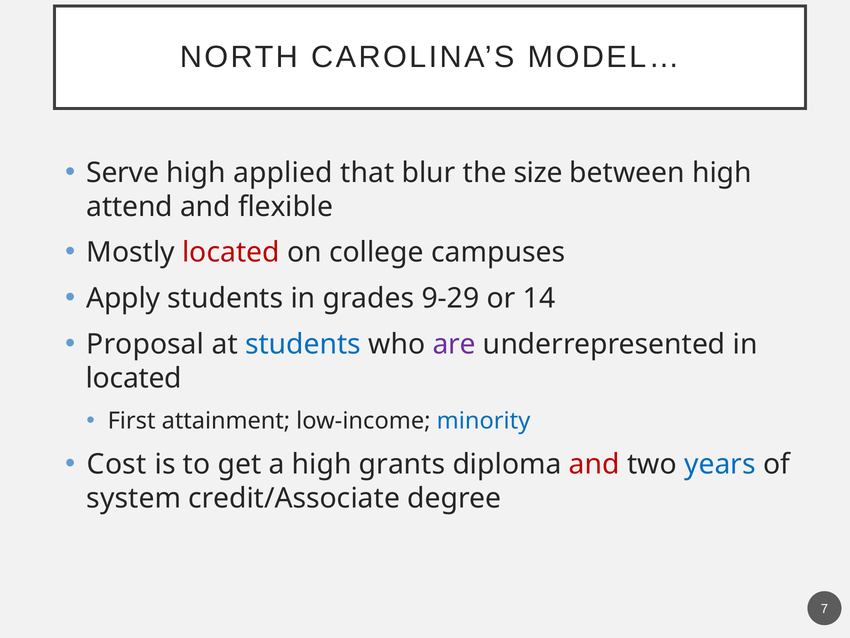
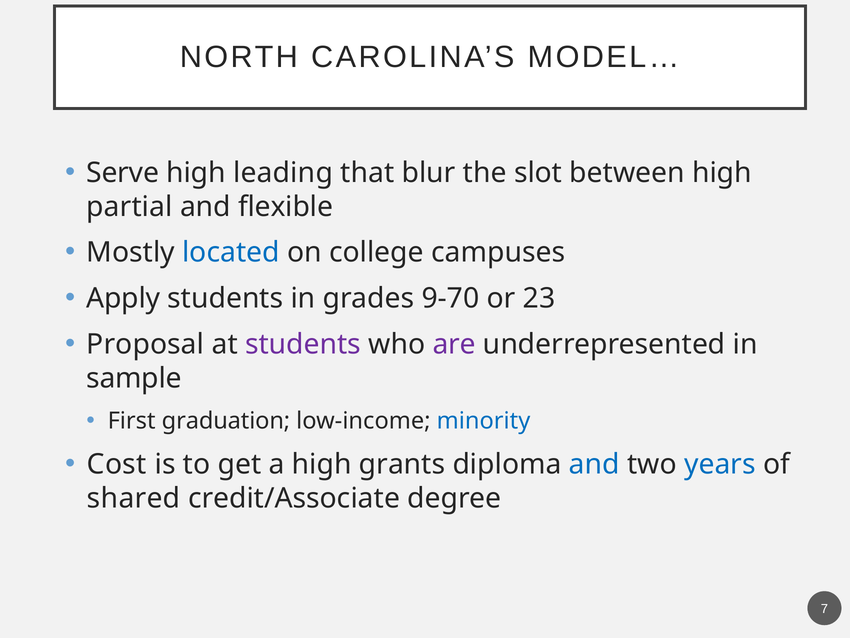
applied: applied -> leading (283, 173)
size: size -> slot (538, 173)
attend: attend -> partial (129, 207)
located colour: red -> blue (231, 252)
9-29: 9-29 -> 9-70 (450, 298)
14: 14 -> 23 (539, 298)
students colour: blue -> purple (303, 344)
located: located -> sample (134, 378)
attainment: attainment -> graduation (226, 421)
and colour: red -> blue (594, 464)
system: system -> shared (134, 498)
